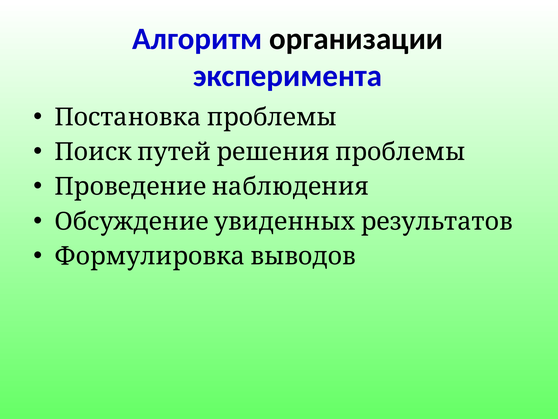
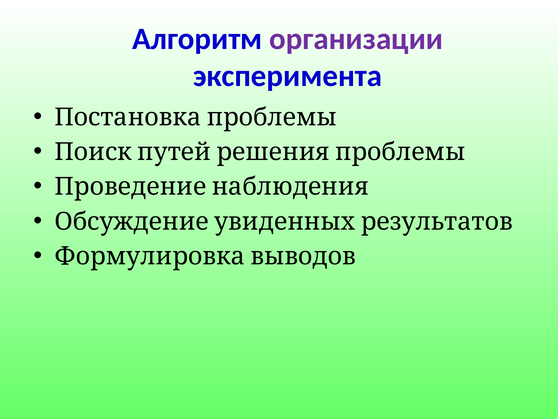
организации colour: black -> purple (356, 39)
